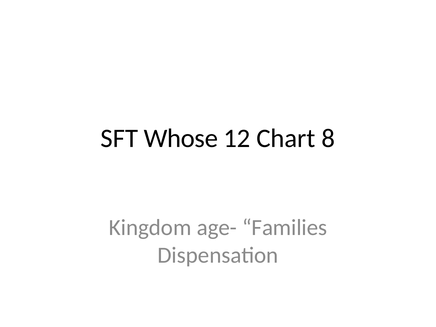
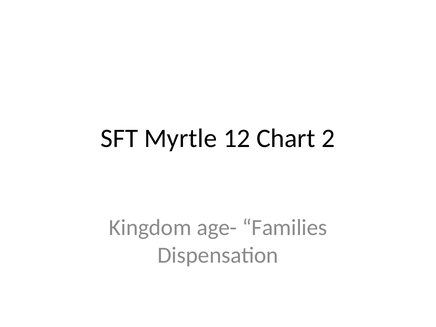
Whose: Whose -> Myrtle (181, 138)
8: 8 -> 2 (328, 138)
